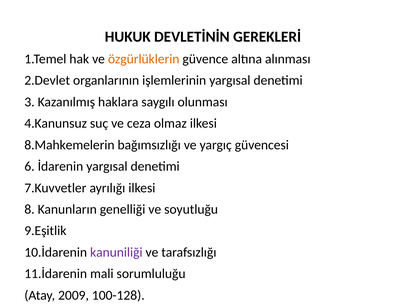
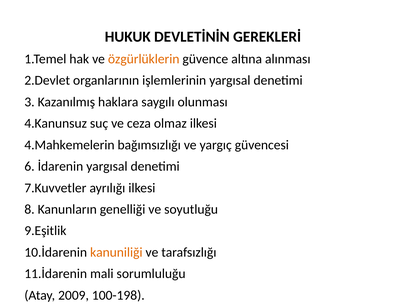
8.Mahkemelerin: 8.Mahkemelerin -> 4.Mahkemelerin (69, 145)
kanuniliği colour: purple -> orange (116, 252)
100-128: 100-128 -> 100-198 (118, 295)
